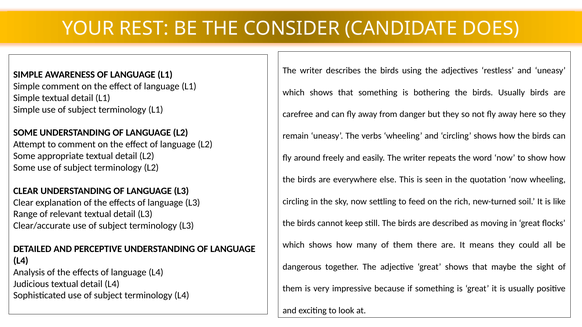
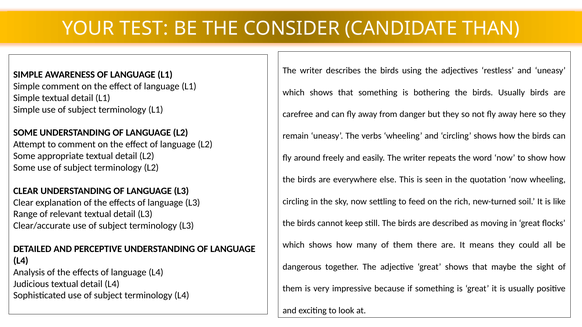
REST: REST -> TEST (144, 28)
DOES: DOES -> THAN (491, 28)
